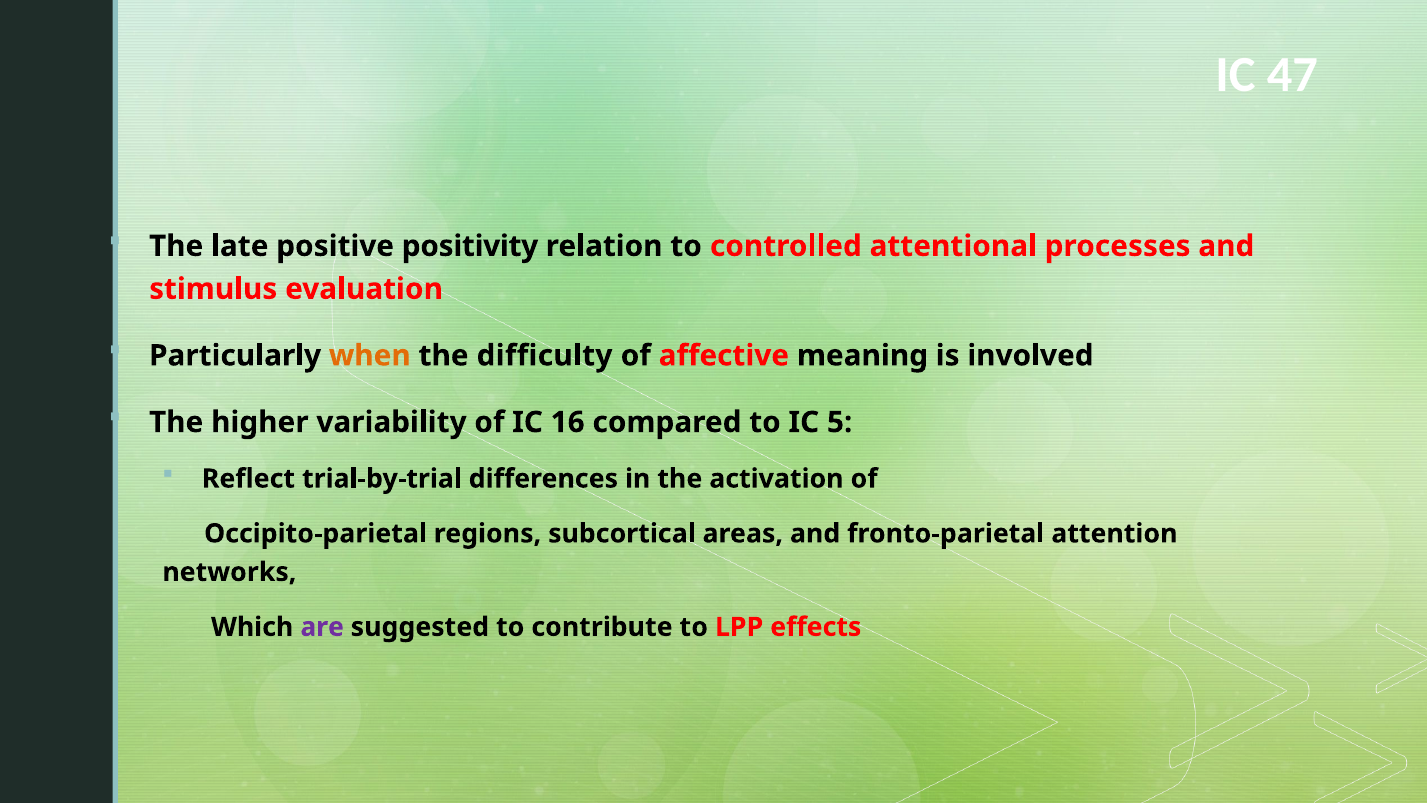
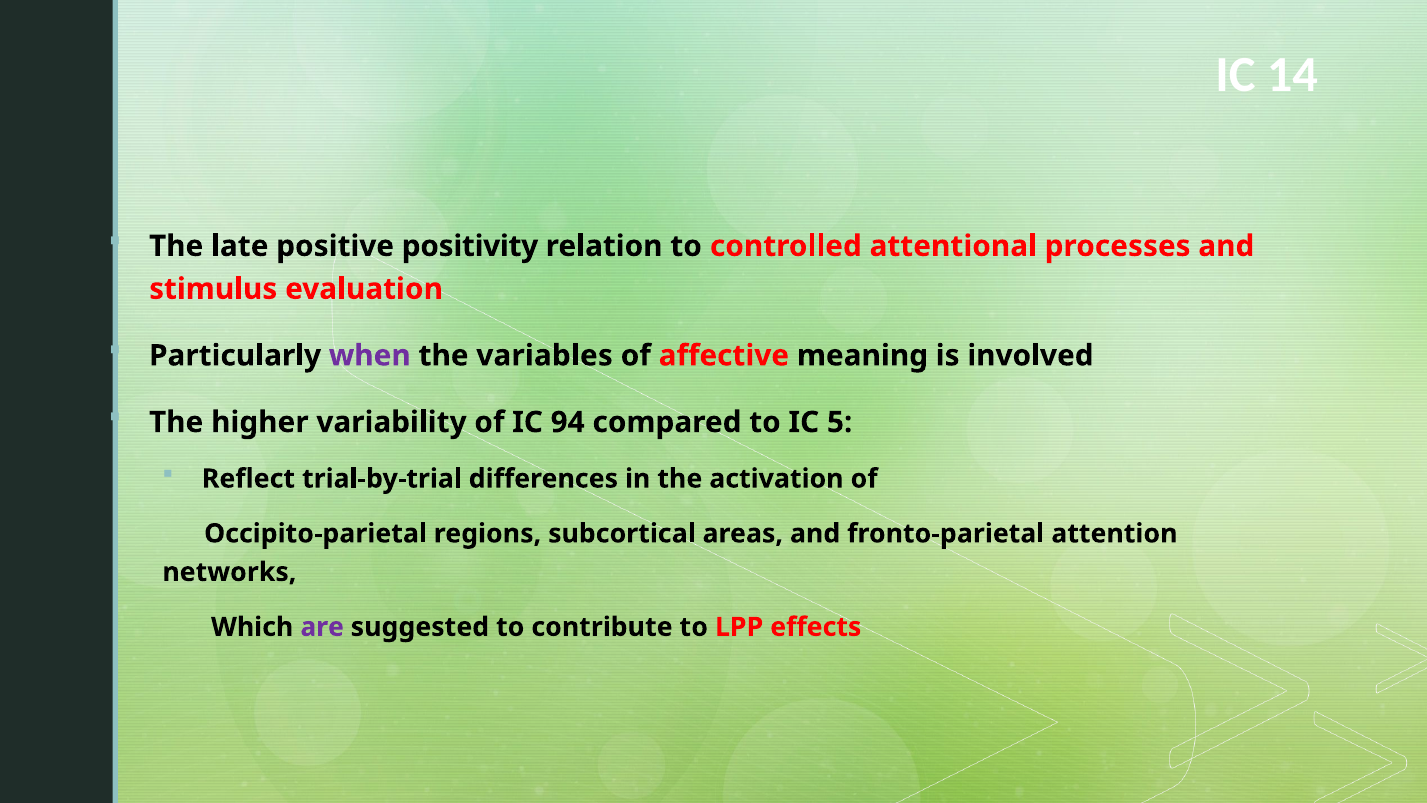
47: 47 -> 14 (1292, 75)
when colour: orange -> purple (370, 355)
difficulty: difficulty -> variables (545, 355)
16: 16 -> 94 (568, 422)
